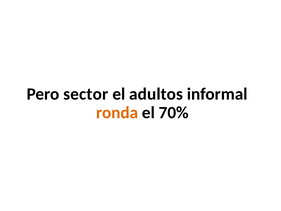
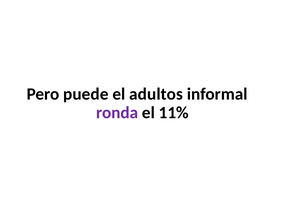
sector: sector -> puede (86, 94)
ronda colour: orange -> purple (117, 113)
70%: 70% -> 11% (174, 113)
